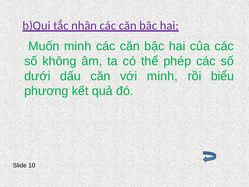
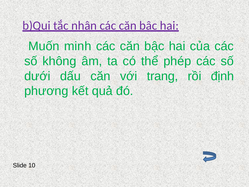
với minh: minh -> trang (162, 76)
biểu: biểu -> định (223, 76)
